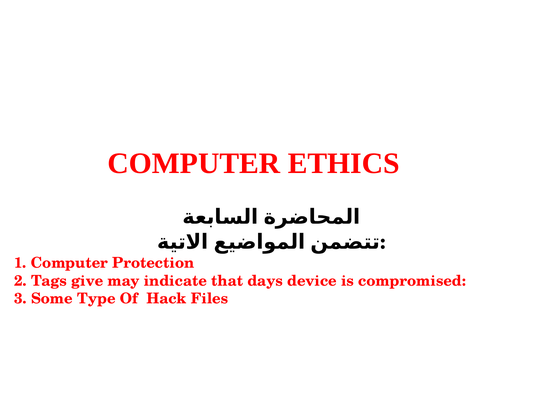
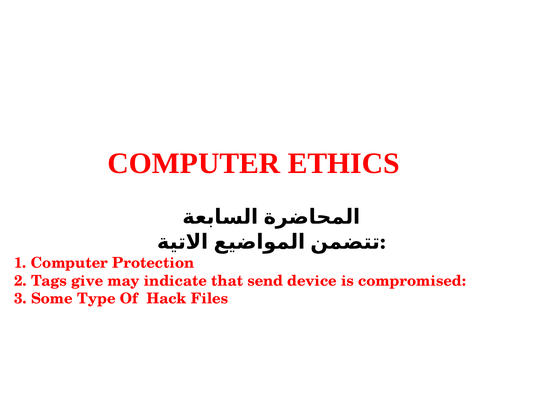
days: days -> send (265, 280)
